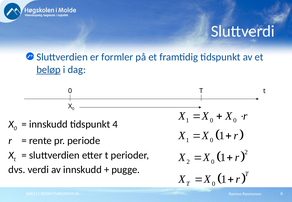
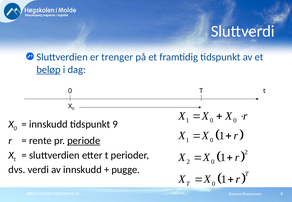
formler: formler -> trenger (117, 57)
4: 4 -> 9 (115, 124)
periode underline: none -> present (84, 141)
